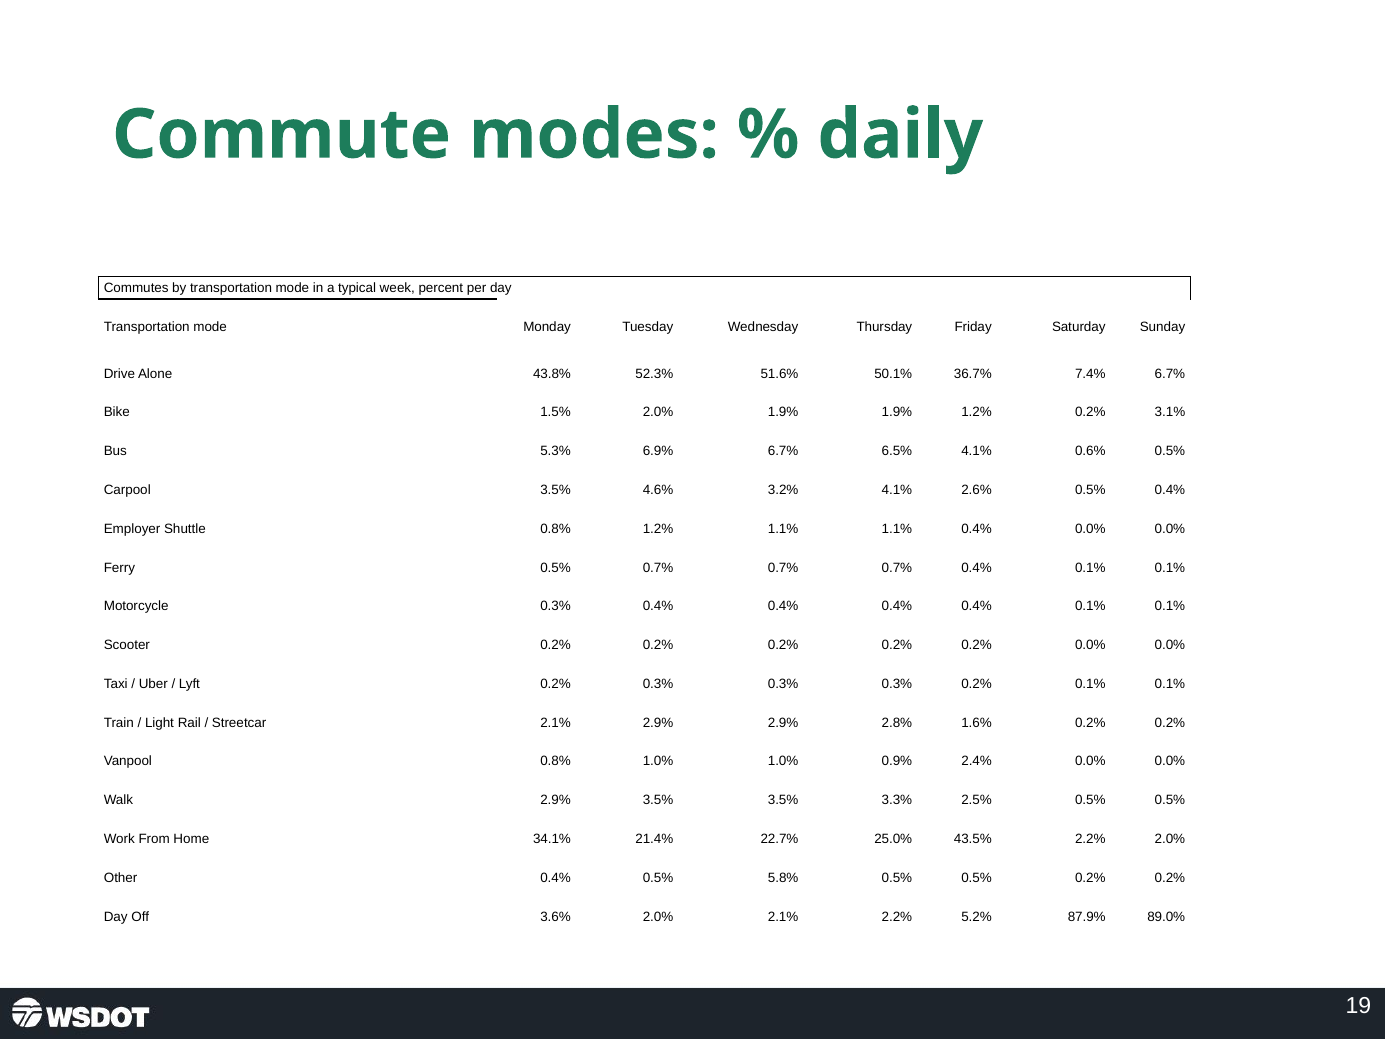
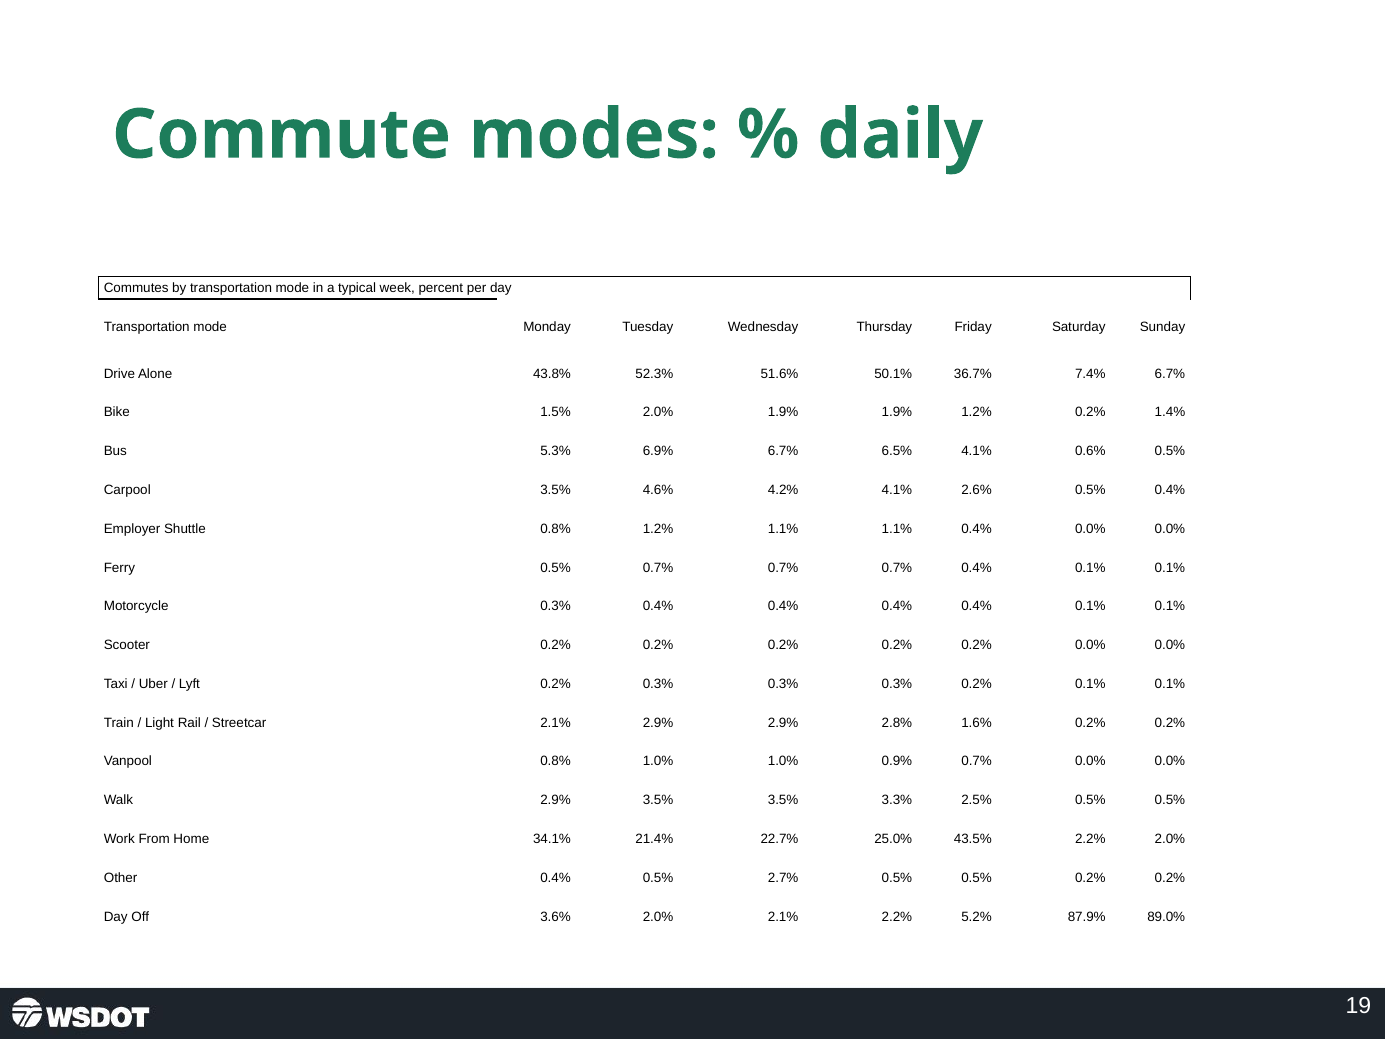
3.1%: 3.1% -> 1.4% (1170, 412)
3.2%: 3.2% -> 4.2% (783, 490)
0.9% 2.4%: 2.4% -> 0.7% (977, 761)
5.8%: 5.8% -> 2.7% (783, 878)
